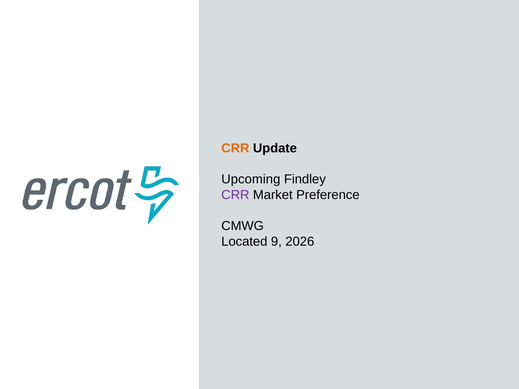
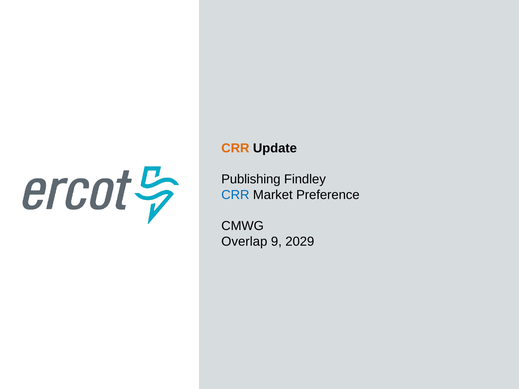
Upcoming: Upcoming -> Publishing (251, 179)
CRR colour: purple -> blue (235, 195)
Located: Located -> Overlap (244, 242)
2026: 2026 -> 2029 (300, 242)
